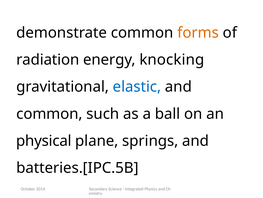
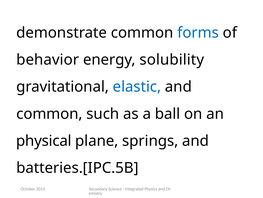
forms colour: orange -> blue (198, 33)
radiation: radiation -> behavior (48, 60)
knocking: knocking -> solubility (172, 60)
